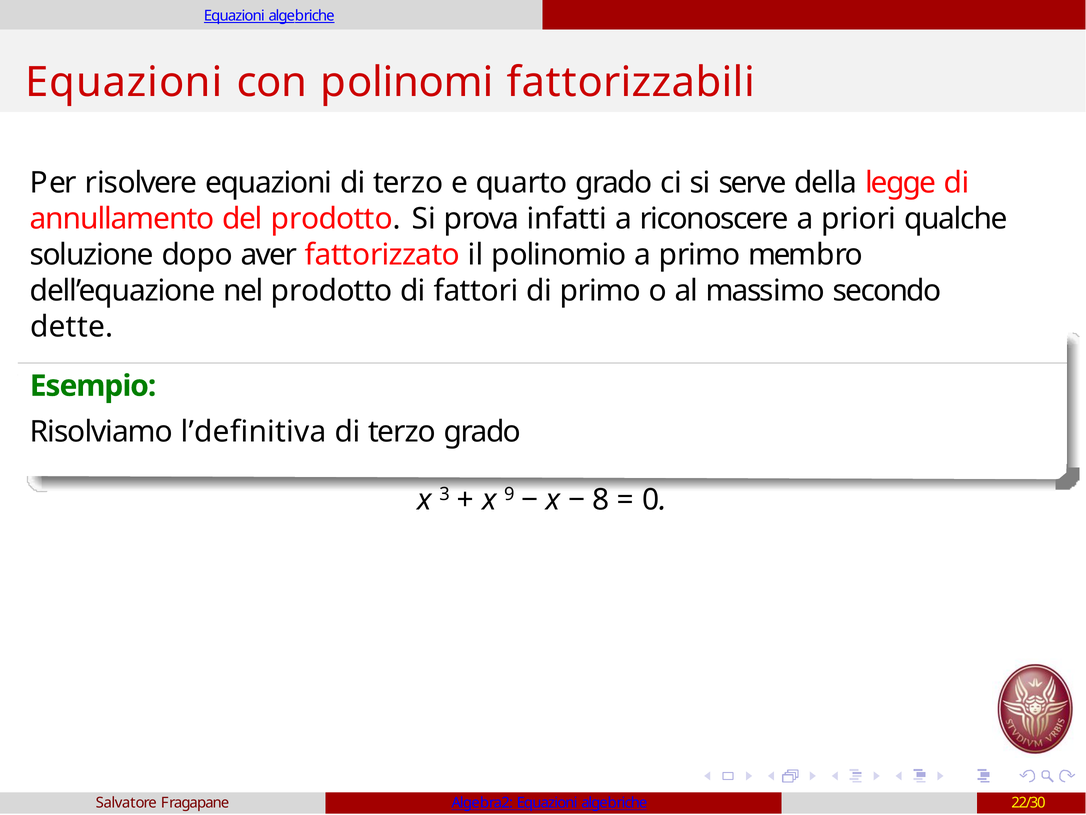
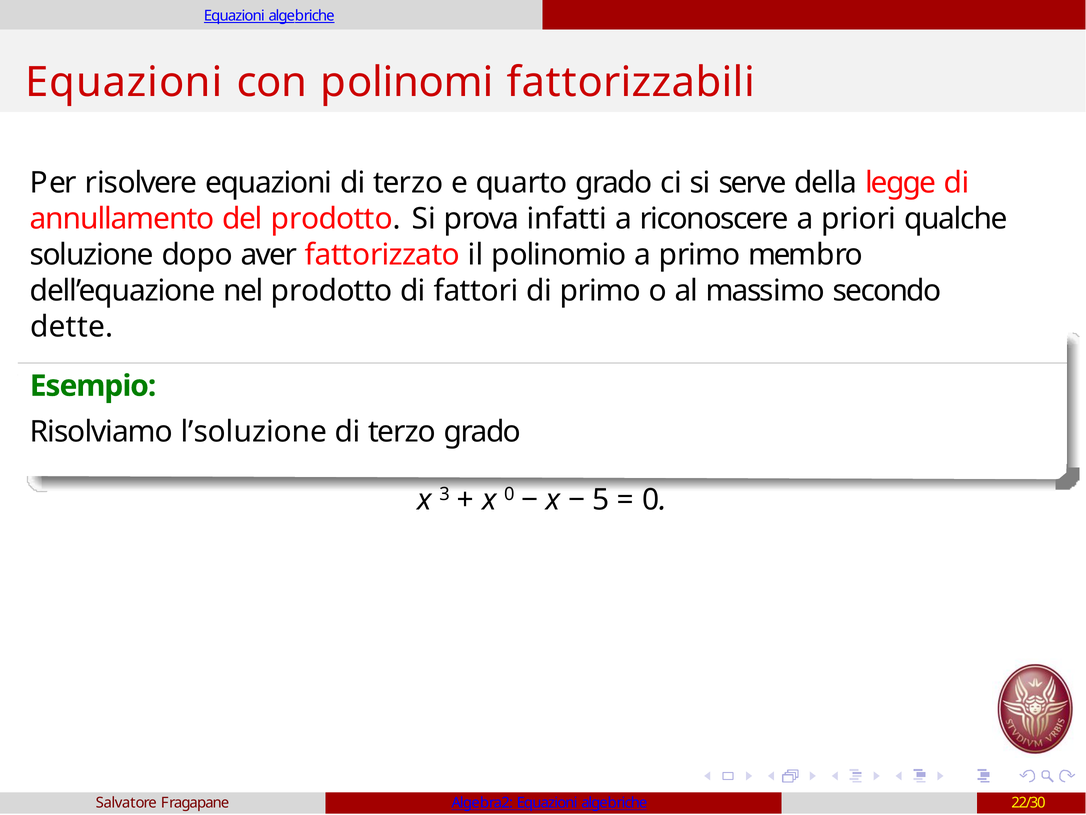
l’definitiva: l’definitiva -> l’soluzione (254, 432)
x 9: 9 -> 0 (509, 494)
8: 8 -> 5 (601, 500)
